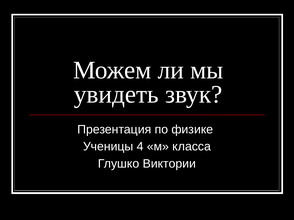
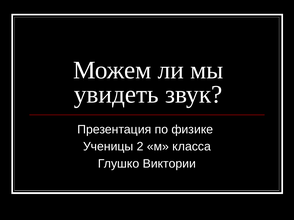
4: 4 -> 2 (140, 147)
